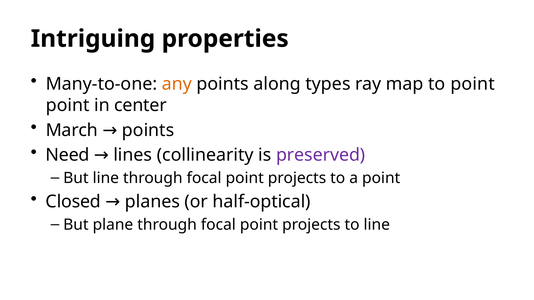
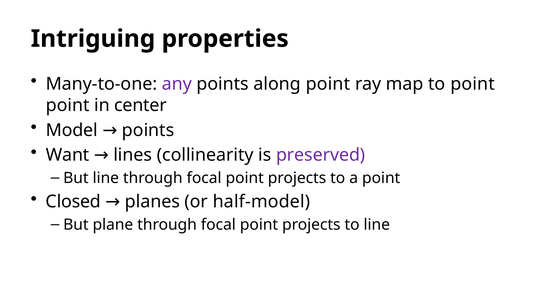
any colour: orange -> purple (177, 84)
along types: types -> point (328, 84)
March: March -> Model (72, 130)
Need: Need -> Want (68, 155)
half-optical: half-optical -> half-model (261, 202)
